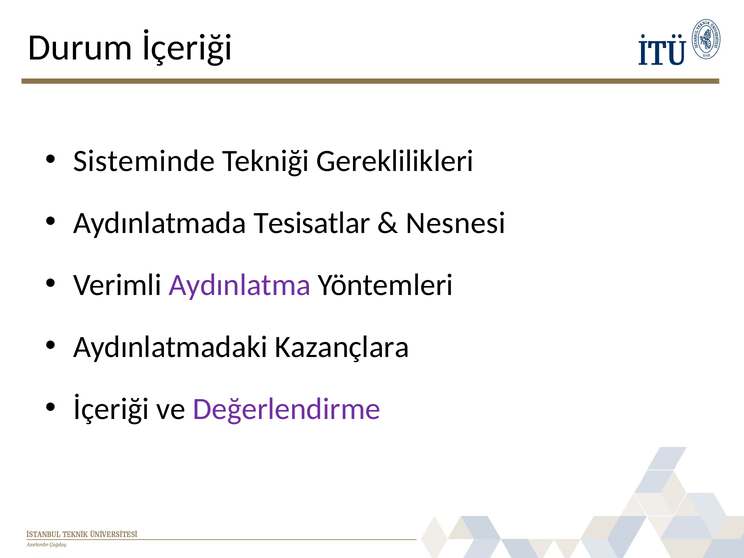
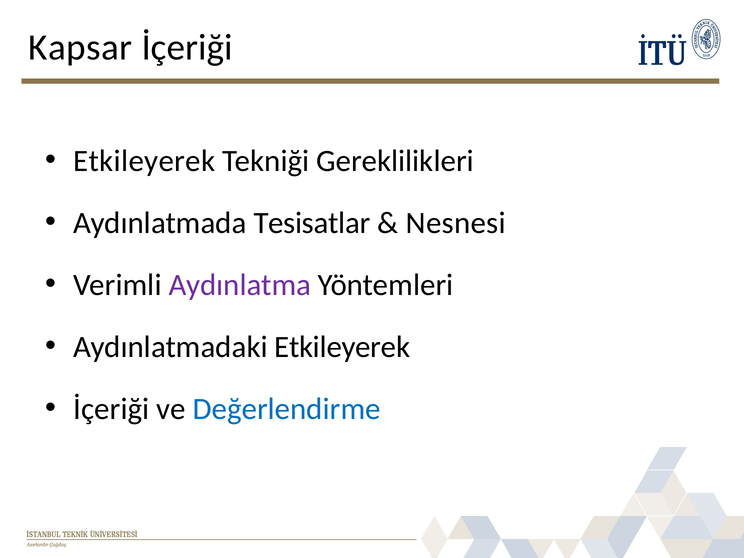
Durum: Durum -> Kapsar (80, 48)
Sisteminde: Sisteminde -> Etkileyerek (144, 161)
Aydınlatmadaki Kazançlara: Kazançlara -> Etkileyerek (342, 347)
Değerlendirme colour: purple -> blue (287, 409)
